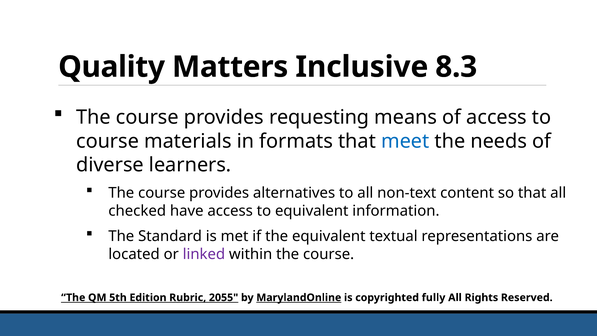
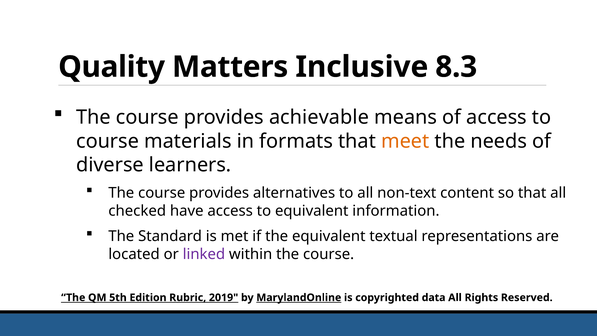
requesting: requesting -> achievable (319, 117)
meet colour: blue -> orange (405, 141)
2055: 2055 -> 2019 (224, 297)
fully: fully -> data (434, 297)
